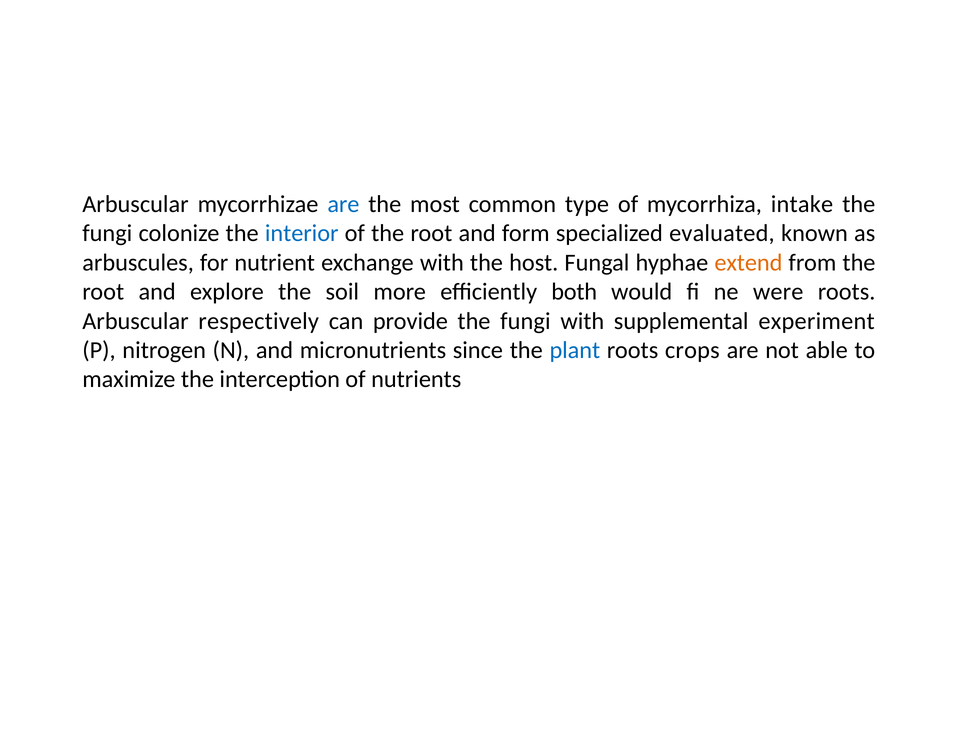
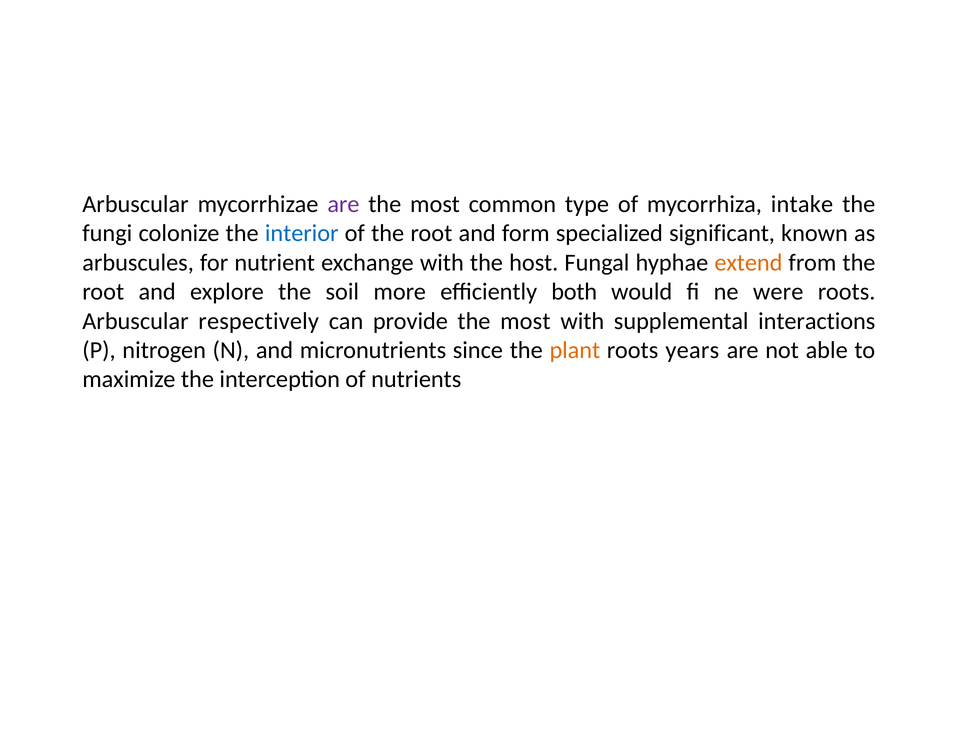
are colour: blue -> purple (343, 204)
evaluated: evaluated -> significant (722, 234)
provide the fungi: fungi -> most (525, 321)
experiment: experiment -> interactions (817, 321)
plant colour: blue -> orange (575, 350)
crops: crops -> years (692, 350)
